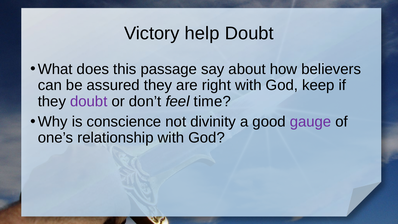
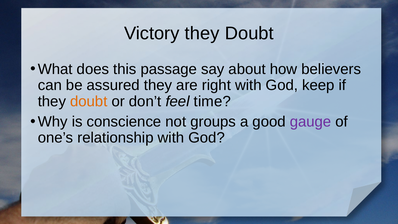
Victory help: help -> they (202, 33)
doubt colour: purple -> orange (89, 101)
divinity: divinity -> groups (213, 122)
